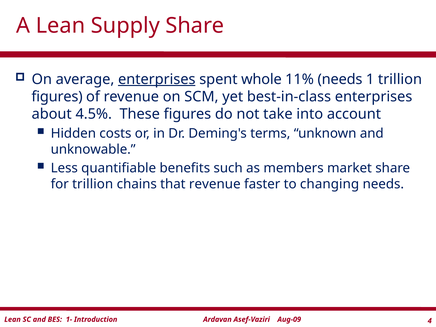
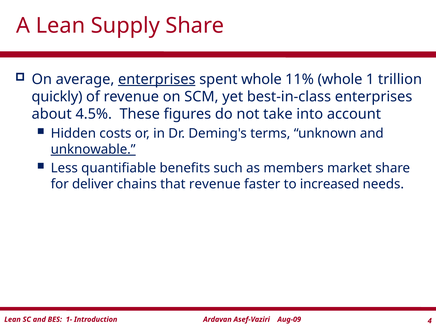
11% needs: needs -> whole (340, 79)
figures: figures -> quickly (57, 97)
unknowable underline: none -> present (93, 149)
for trillion: trillion -> deliver (93, 184)
changing: changing -> increased (330, 184)
